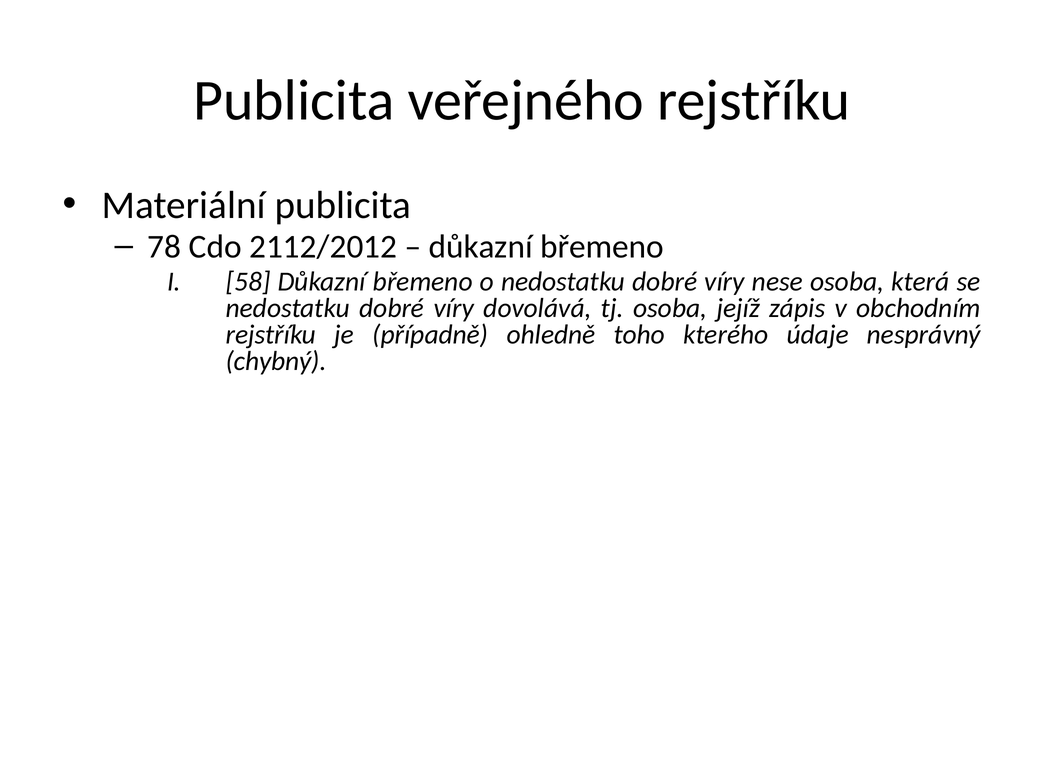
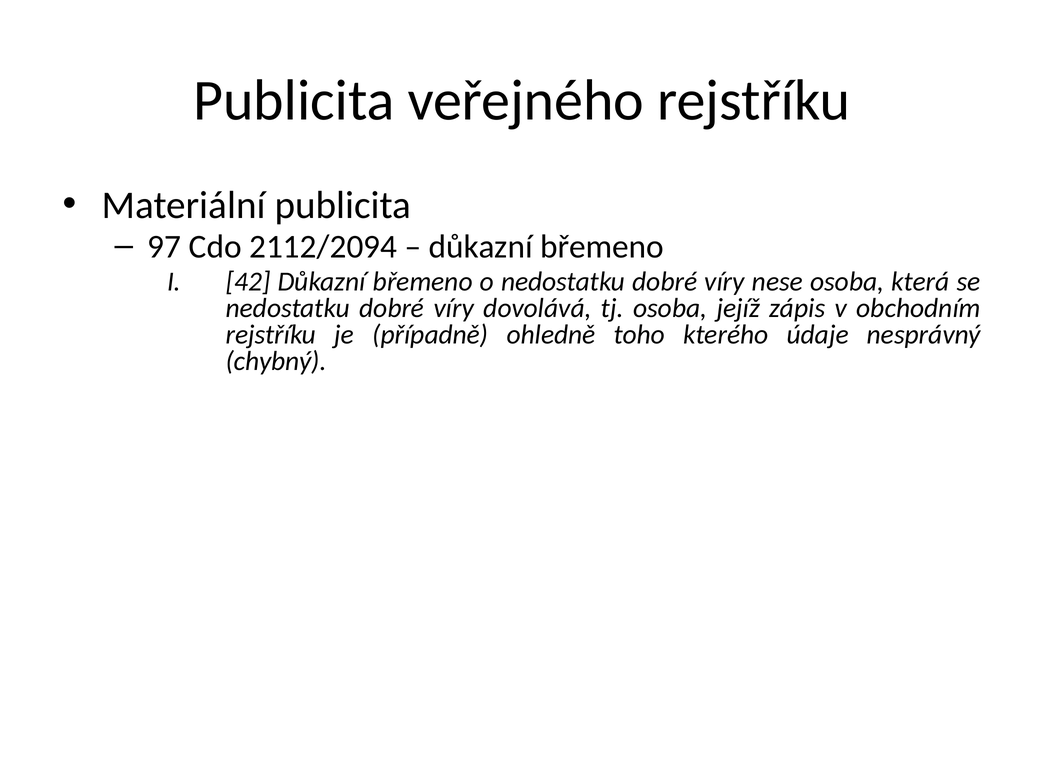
78: 78 -> 97 (164, 247)
2112/2012: 2112/2012 -> 2112/2094 (323, 247)
58: 58 -> 42 (248, 282)
